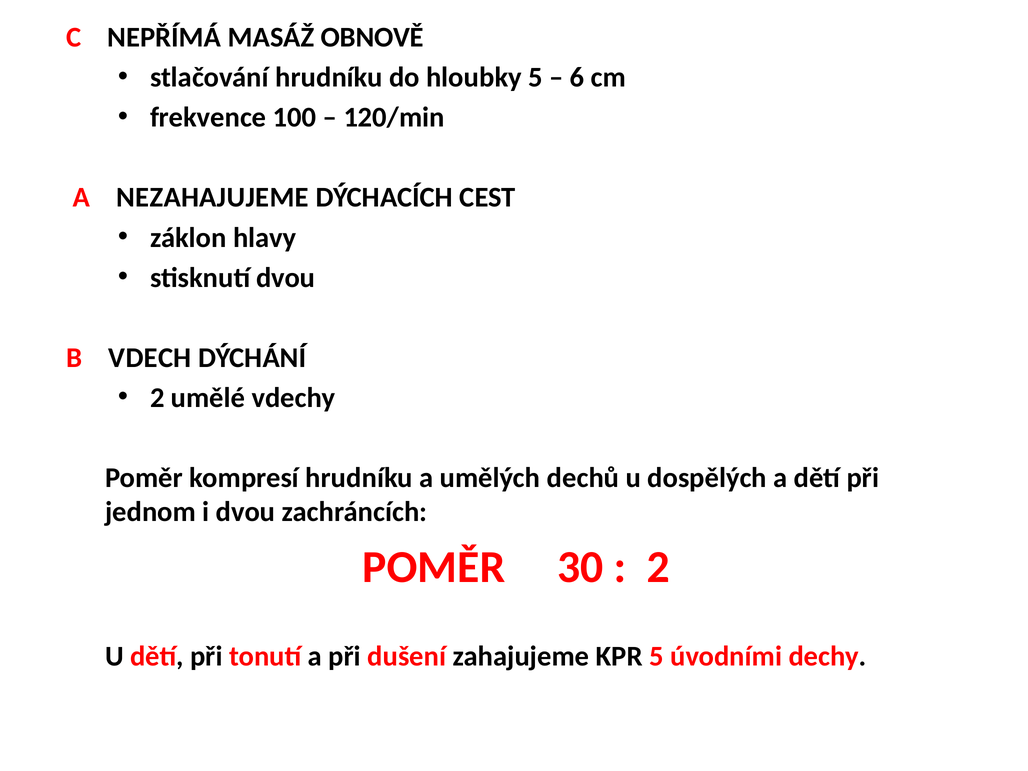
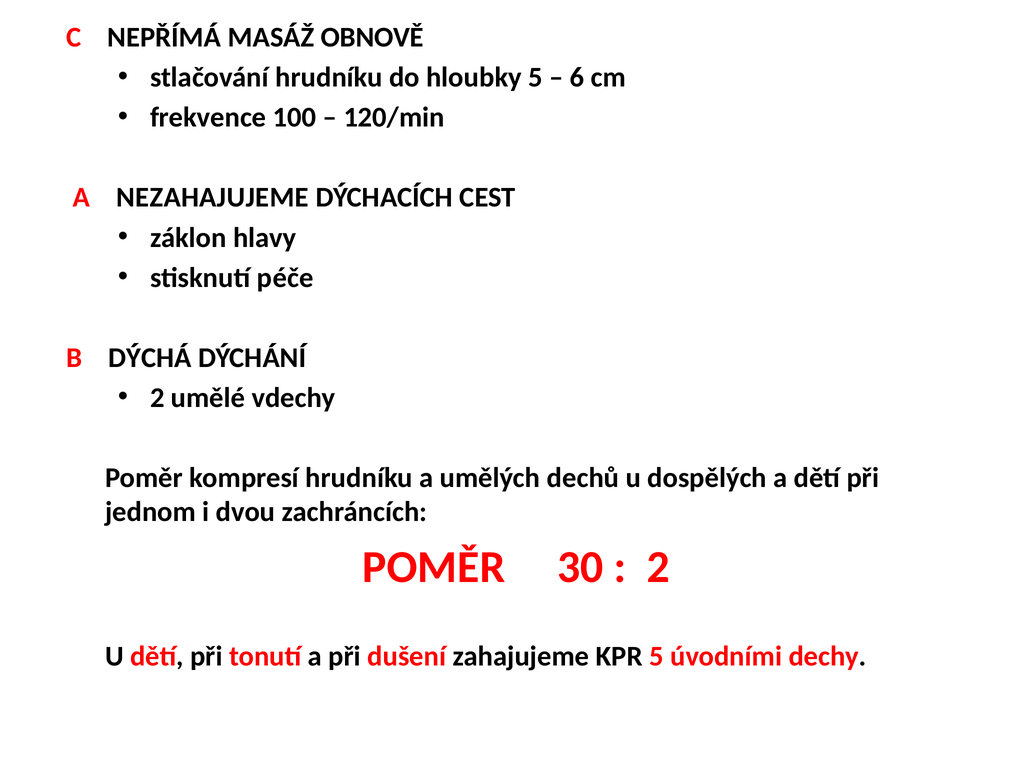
stisknutí dvou: dvou -> péče (285, 278)
VDECH: VDECH -> DÝCHÁ (150, 358)
